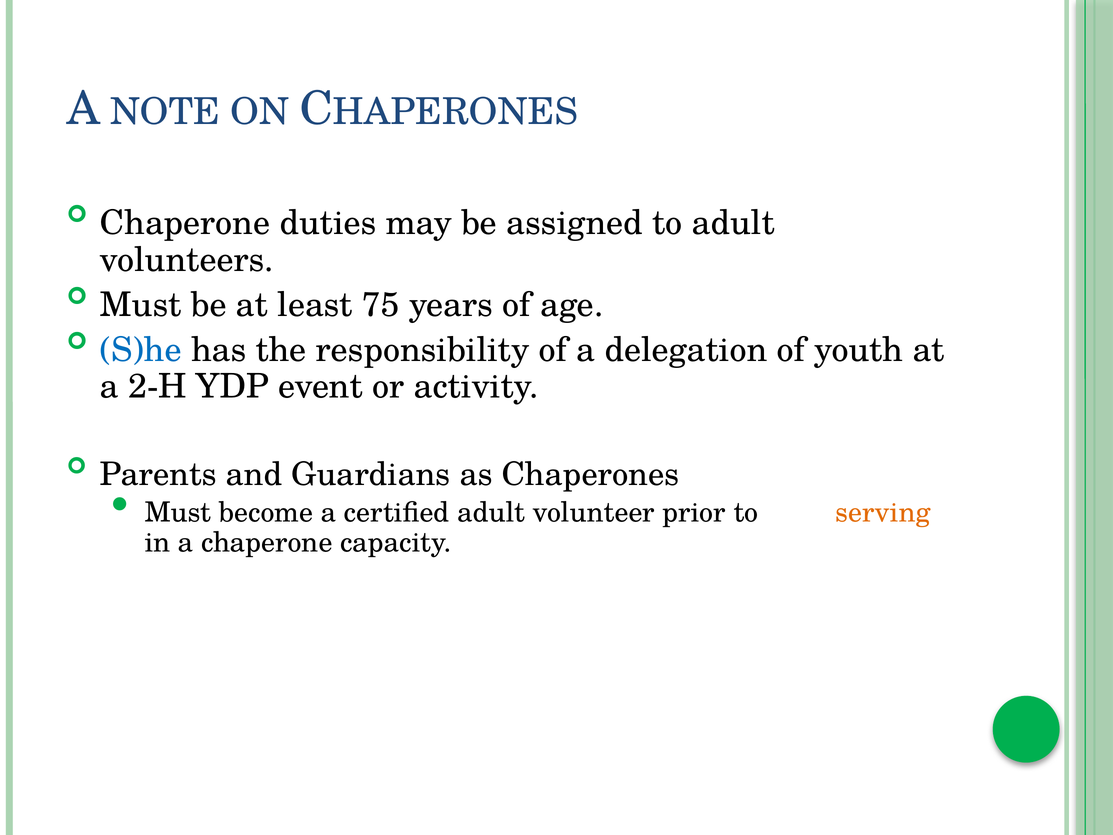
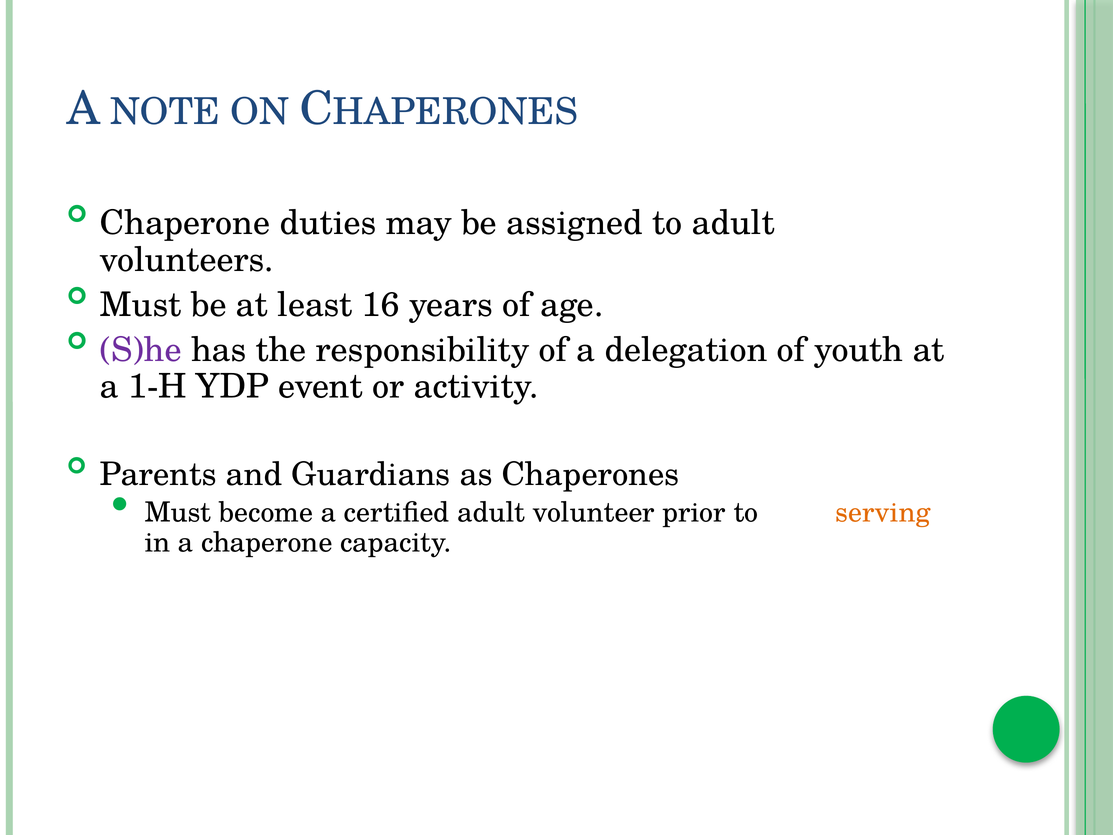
75: 75 -> 16 (381, 305)
S)he colour: blue -> purple (141, 350)
2-H: 2-H -> 1-H (157, 387)
